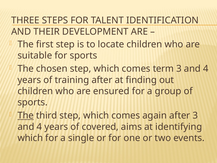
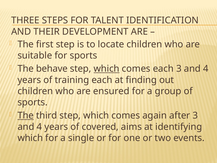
chosen: chosen -> behave (52, 69)
which underline: none -> present (107, 69)
comes term: term -> each (163, 69)
training after: after -> each (102, 80)
